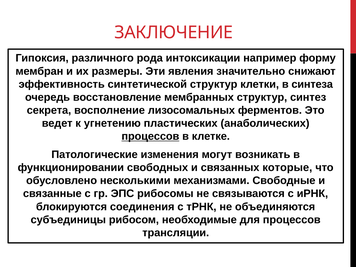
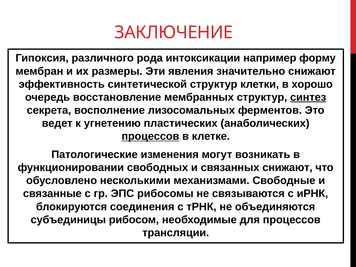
синтеза: синтеза -> хорошо (312, 84)
синтез underline: none -> present (308, 97)
связанных которые: которые -> снижают (287, 168)
